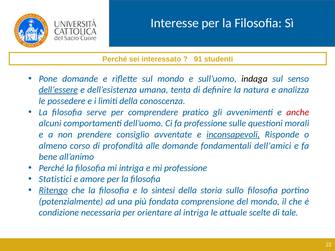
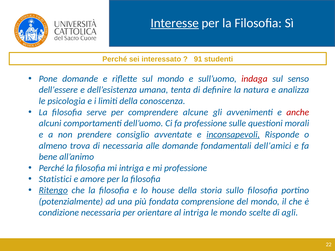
Interesse underline: none -> present (175, 23)
indaga colour: black -> red (254, 79)
dell’essere underline: present -> none (58, 90)
possedere: possedere -> psicologia (66, 101)
pratico: pratico -> alcune (196, 112)
corso: corso -> trova (80, 146)
di profondità: profondità -> necessaria (123, 146)
sintesi: sintesi -> house (163, 191)
le attuale: attuale -> mondo (233, 213)
tale: tale -> agli (290, 213)
